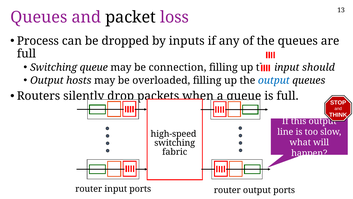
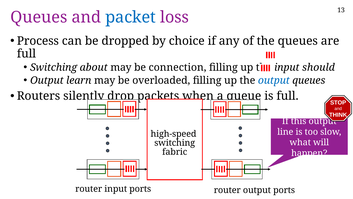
packet colour: black -> blue (131, 17)
inputs: inputs -> choice (187, 41)
Switching queue: queue -> about (94, 67)
hosts: hosts -> learn (79, 80)
